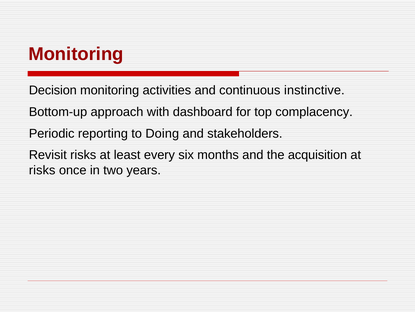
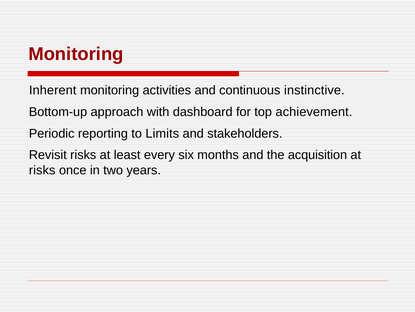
Decision: Decision -> Inherent (53, 90)
complacency: complacency -> achievement (314, 112)
Doing: Doing -> Limits (162, 133)
